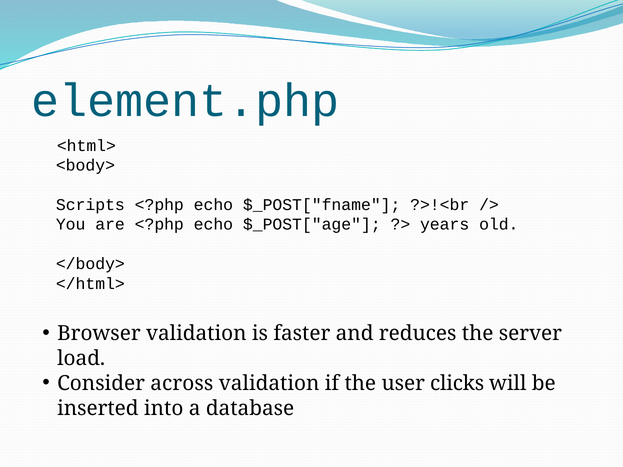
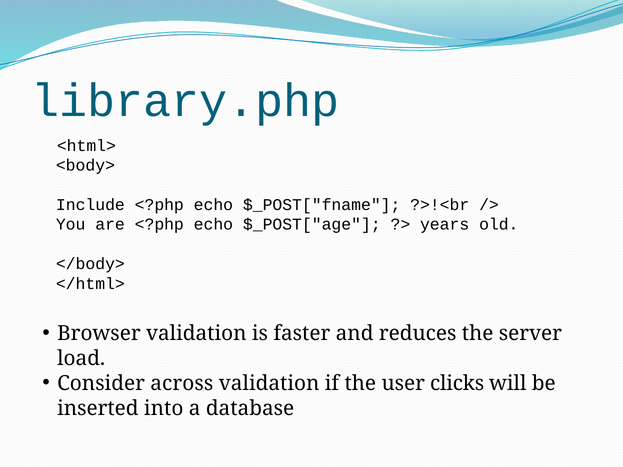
element.php: element.php -> library.php (185, 101)
Scripts: Scripts -> Include (90, 205)
